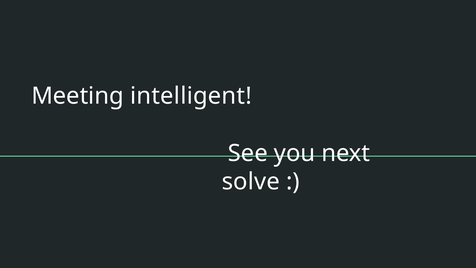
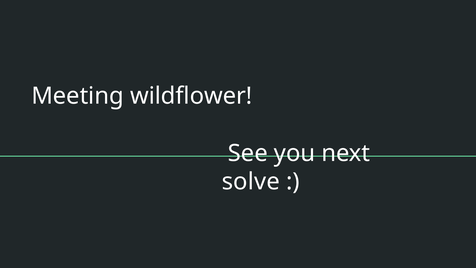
intelligent: intelligent -> wildflower (191, 96)
